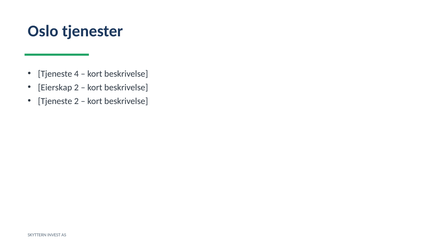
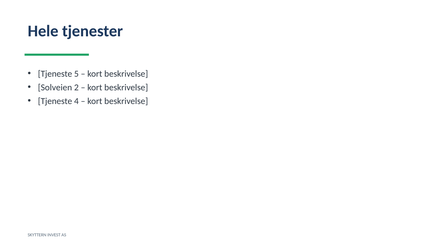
Oslo: Oslo -> Hele (43, 31)
4: 4 -> 5 (76, 74)
Eierskap: Eierskap -> Solveien (55, 87)
Tjeneste 2: 2 -> 4 (76, 101)
